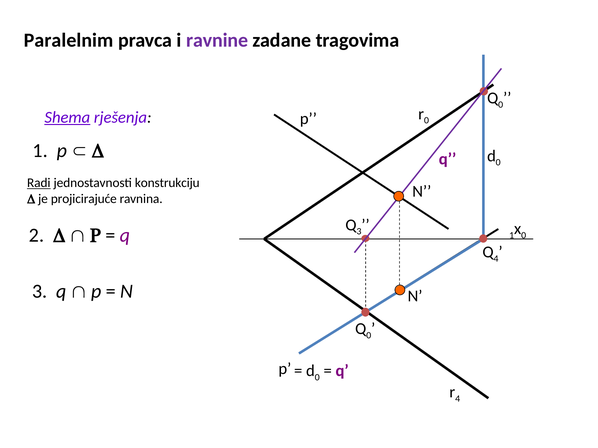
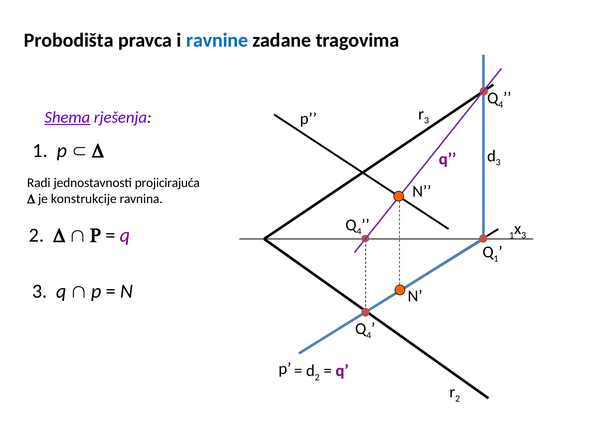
Paralelnim: Paralelnim -> Probodišta (69, 40)
ravnine colour: purple -> blue (217, 40)
0: 0 -> 4 (501, 105)
0: 0 -> 3 (426, 120)
0: 0 -> 3 (498, 163)
Radi underline: present -> none (39, 183)
konstrukciju: konstrukciju -> projicirajuća (167, 183)
projicirajuće: projicirajuće -> konstrukcije (84, 199)
3: 3 -> 4 (359, 232)
0: 0 -> 3 (524, 235)
Q 4: 4 -> 1 (496, 259)
0: 0 -> 4 (369, 336)
0: 0 -> 2 (317, 378)
4: 4 -> 2 (458, 399)
